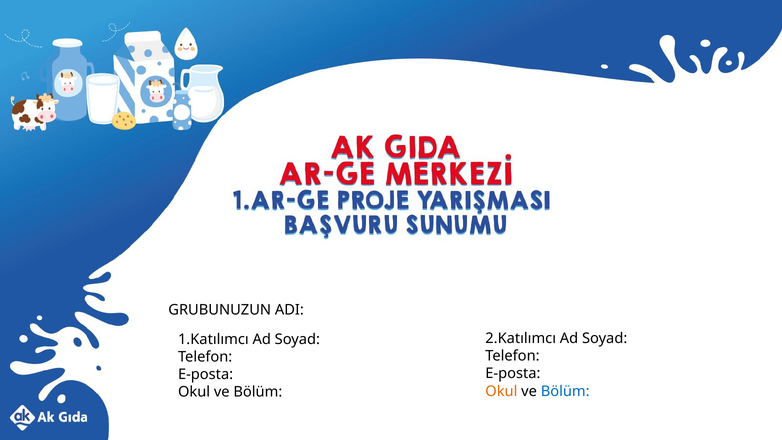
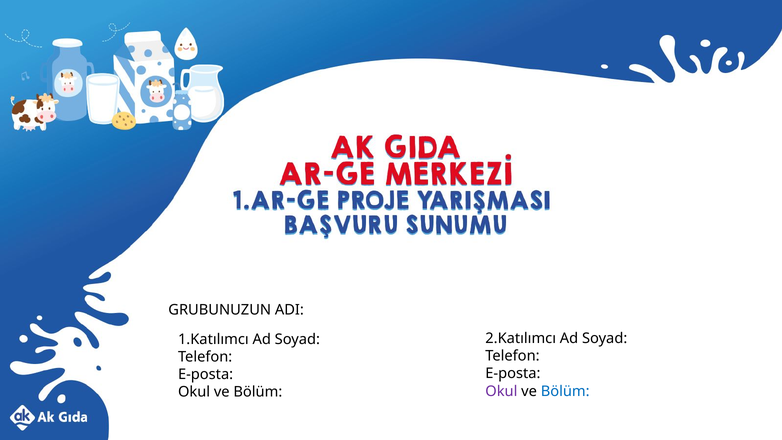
Okul colour: orange -> purple (501, 391)
